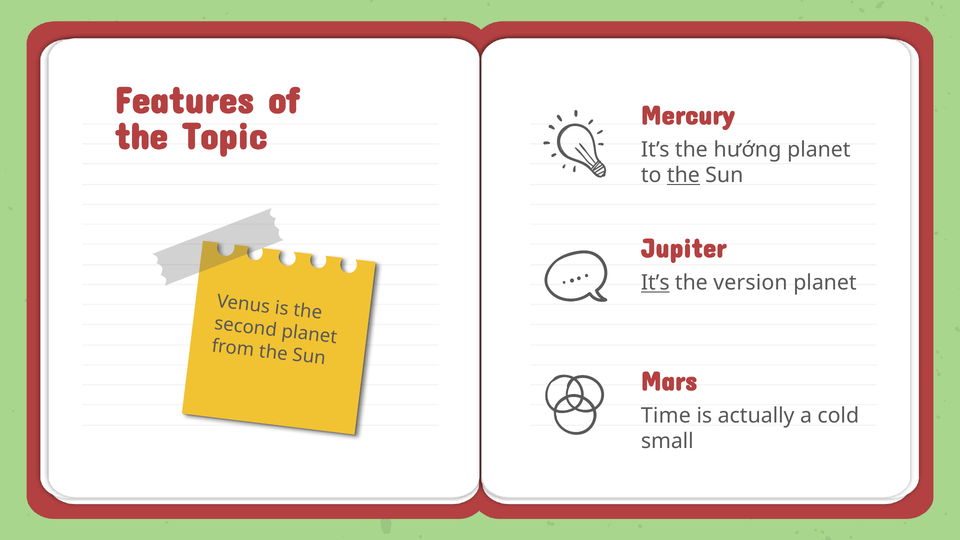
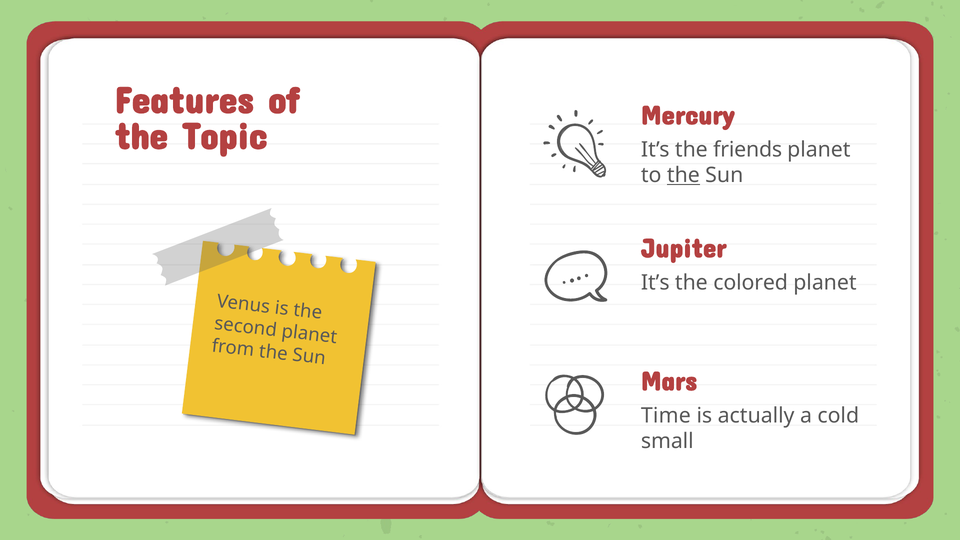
hướng: hướng -> friends (748, 150)
It’s underline: present -> none (655, 283)
version: version -> colored (751, 283)
